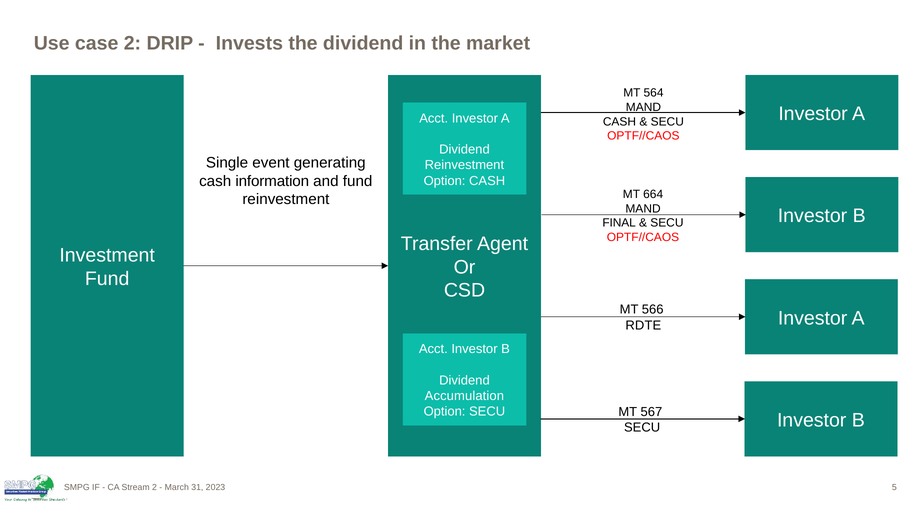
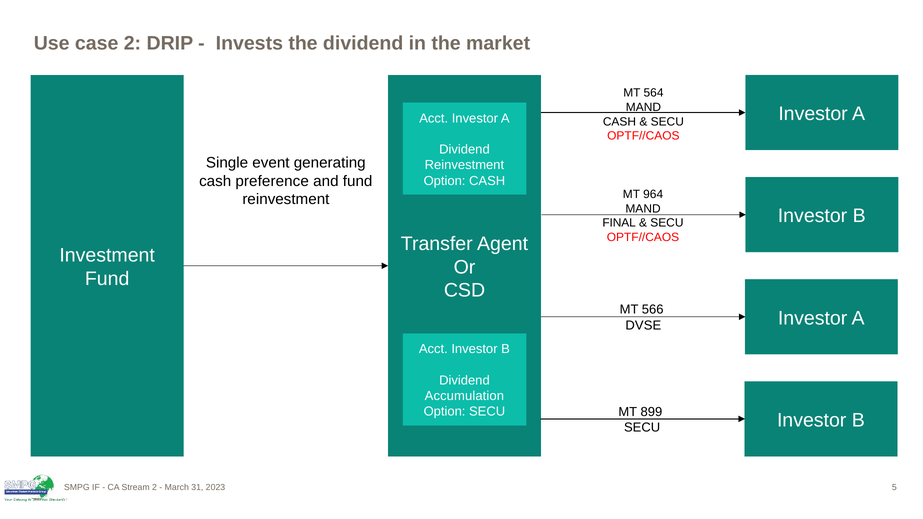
information: information -> preference (272, 181)
664: 664 -> 964 (653, 194)
RDTE: RDTE -> DVSE (643, 325)
567: 567 -> 899 (651, 412)
